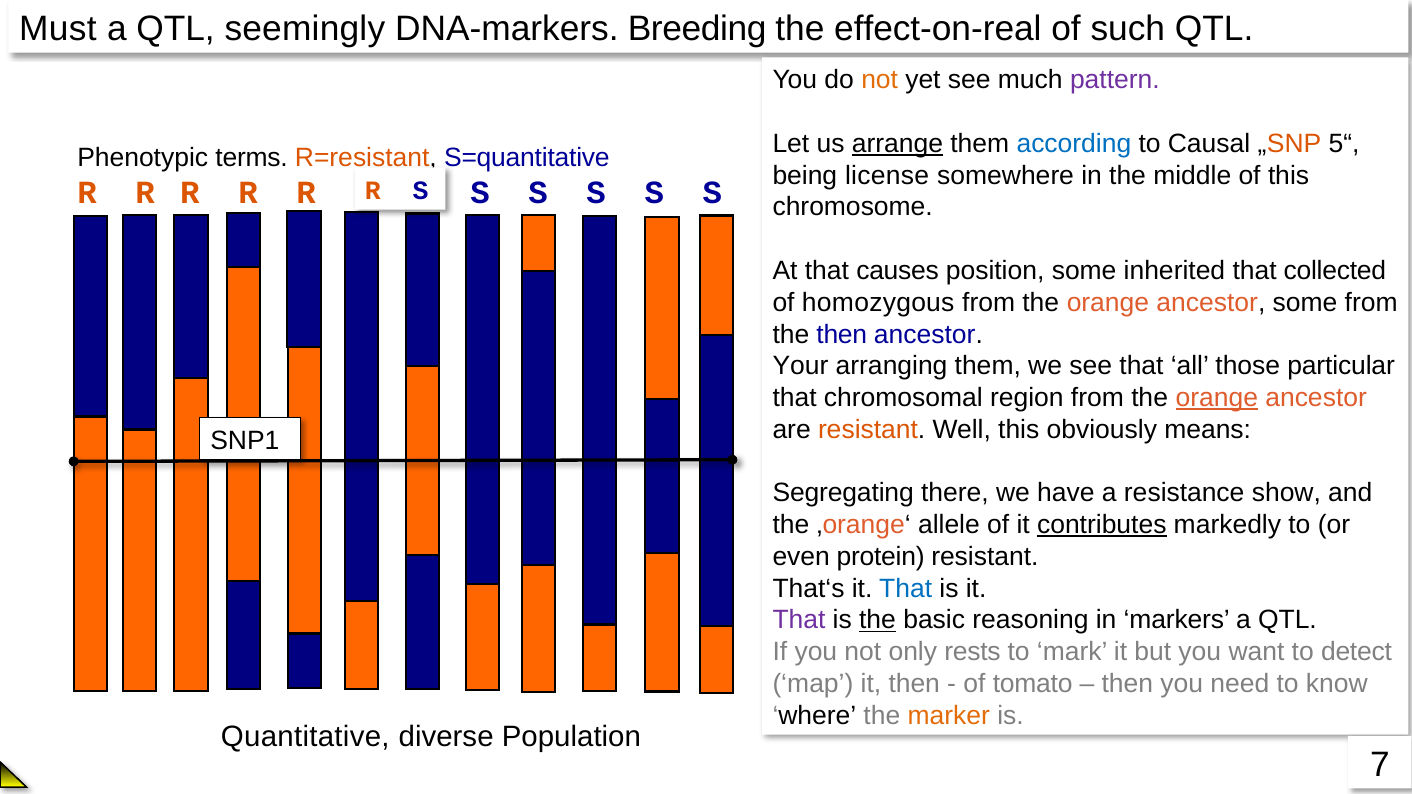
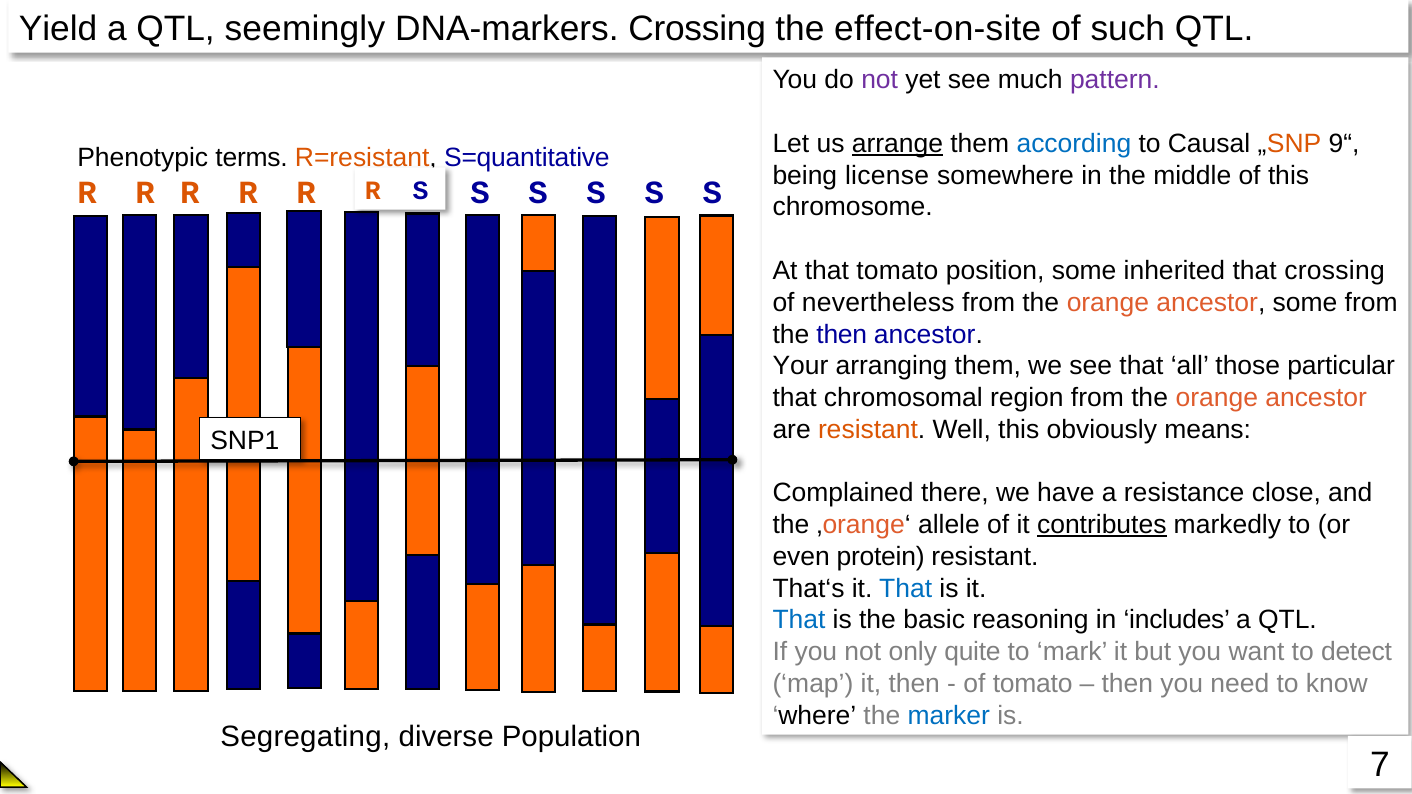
Must: Must -> Yield (58, 29)
DNA-markers Breeding: Breeding -> Crossing (697, 29)
effect-on-real: effect-on-real -> effect-on-site (938, 29)
not colour: orange -> purple (880, 80)
5“: 5“ -> 9“ (1344, 144)
that causes: causes -> tomato (897, 271)
that collected: collected -> crossing (1335, 271)
homozygous: homozygous -> nevertheless (878, 303)
orange underline: present -> none (1217, 398)
Segregating: Segregating -> Complained (843, 493)
show: show -> close (1286, 493)
That colour: purple -> blue (799, 620)
the underline: present -> none (878, 620)
markers: markers -> includes (1177, 620)
rests: rests -> quite (972, 652)
marker colour: orange -> blue (949, 716)
Quantitative: Quantitative -> Segregating (305, 737)
